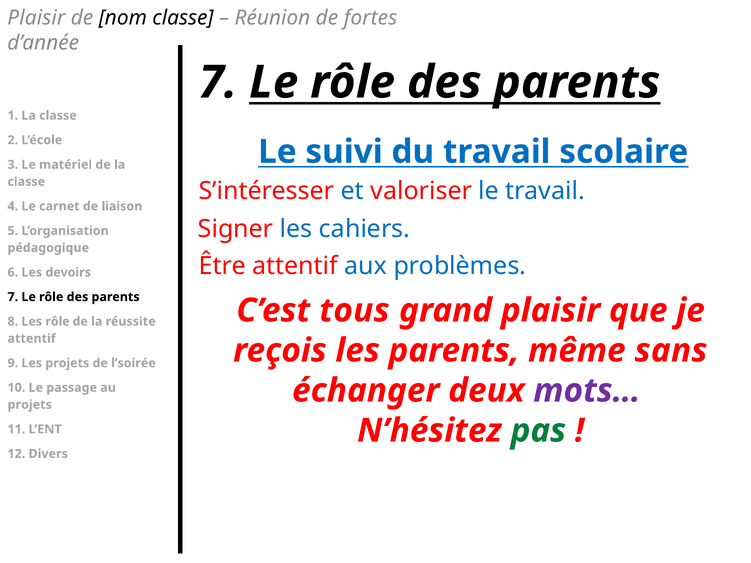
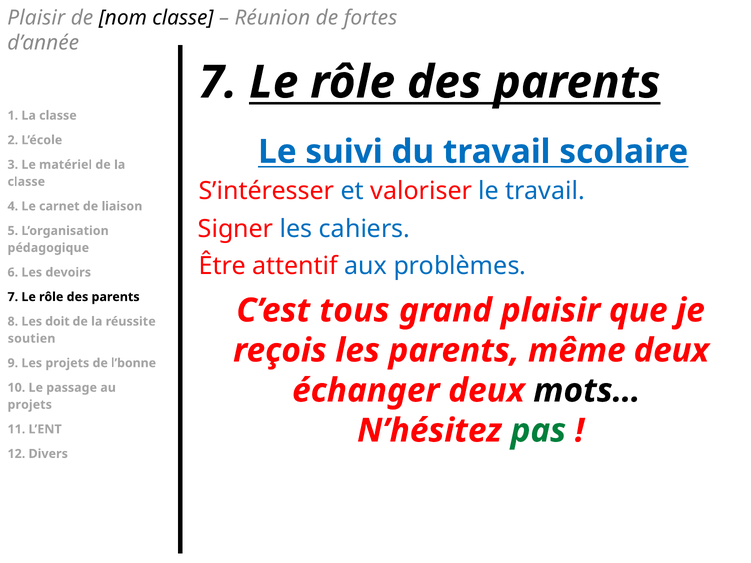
Les rôle: rôle -> doit (57, 322)
attentif: attentif -> soutien (32, 339)
même sans: sans -> deux (671, 351)
l’soirée: l’soirée -> l’bonne (133, 363)
mots… colour: purple -> black (587, 391)
